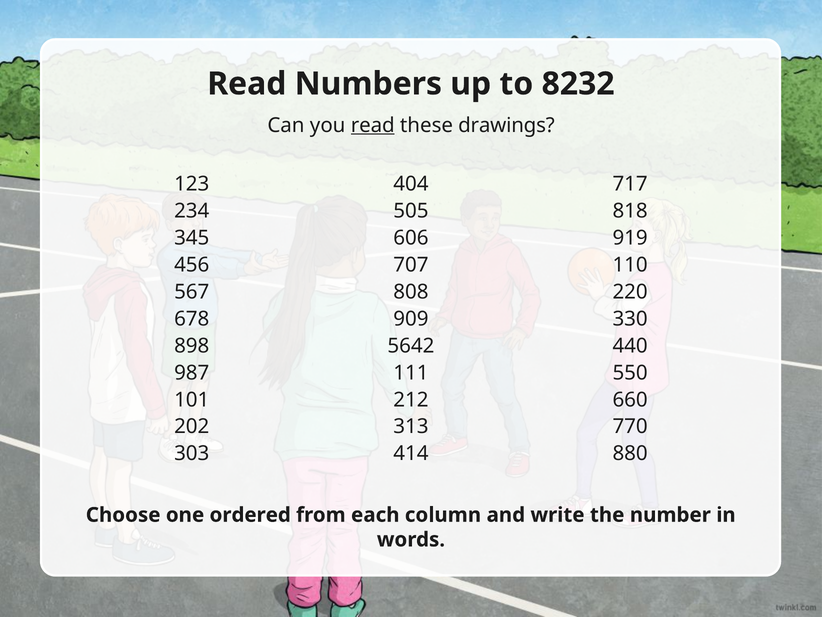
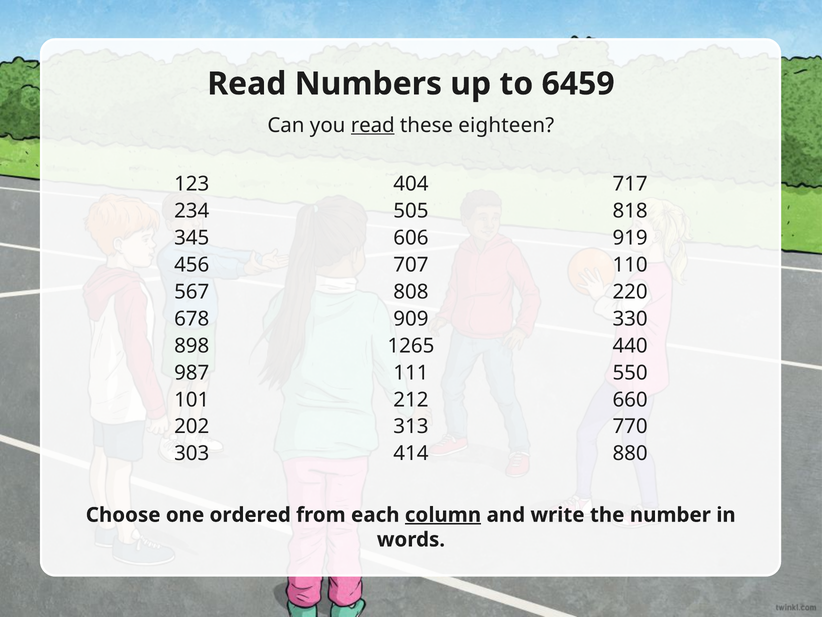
8232: 8232 -> 6459 (578, 84)
drawings: drawings -> eighteen (506, 125)
5642: 5642 -> 1265 (411, 345)
column underline: none -> present (443, 515)
